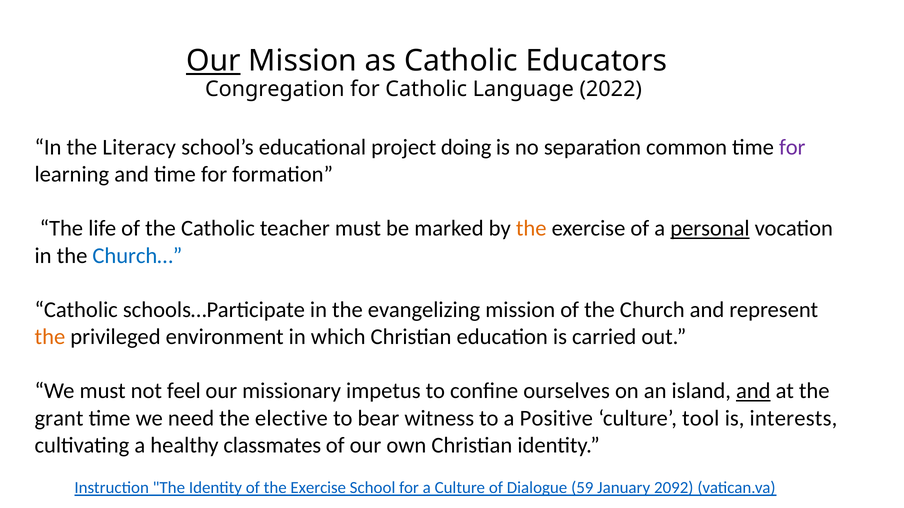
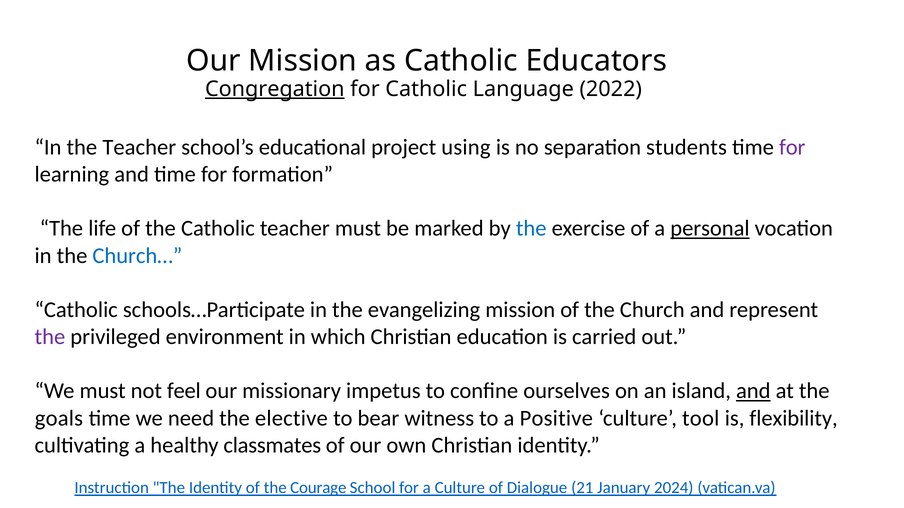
Our underline: present -> none (213, 61)
Congregation underline: none -> present (275, 89)
the Literacy: Literacy -> Teacher (139, 147)
doing: doing -> using (466, 147)
common: common -> students (686, 147)
the colour: orange -> blue (531, 229)
the colour: orange -> purple (50, 337)
grant: grant -> goals (59, 419)
interests: interests -> flexibility (794, 419)
of the Exercise: Exercise -> Courage (318, 488)
59: 59 -> 21 (582, 488)
2092: 2092 -> 2024 (674, 488)
